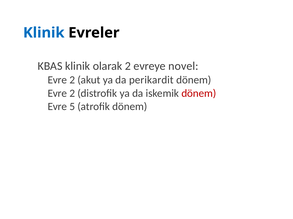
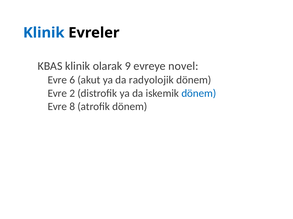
olarak 2: 2 -> 9 (128, 66)
2: 2 -> 6 (72, 80)
perikardit: perikardit -> radyolojik (151, 80)
dönem colour: red -> blue (199, 94)
5: 5 -> 8 (72, 107)
